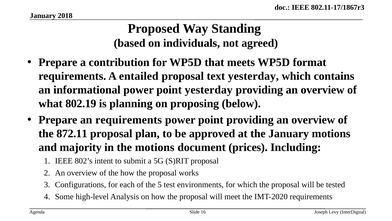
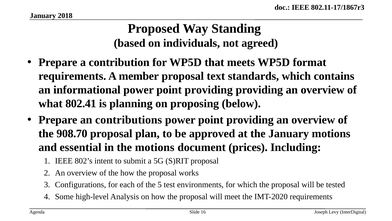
entailed: entailed -> member (139, 76)
text yesterday: yesterday -> standards (253, 76)
informational power point yesterday: yesterday -> providing (209, 90)
802.19: 802.19 -> 802.41 (81, 103)
an requirements: requirements -> contributions (129, 120)
872.11: 872.11 -> 908.70 (72, 133)
majority: majority -> essential (81, 147)
